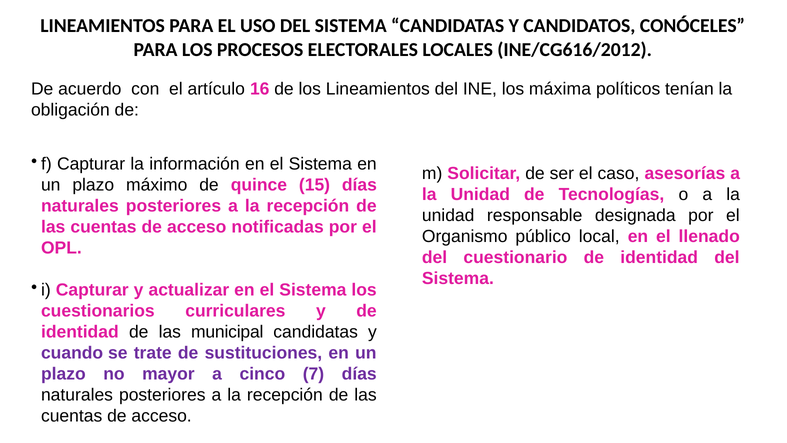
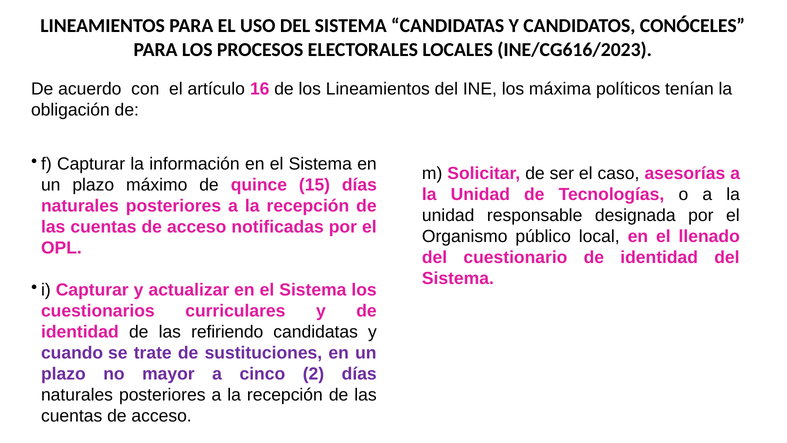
INE/CG616/2012: INE/CG616/2012 -> INE/CG616/2023 (575, 50)
municipal: municipal -> refiriendo (227, 332)
7: 7 -> 2 (313, 374)
